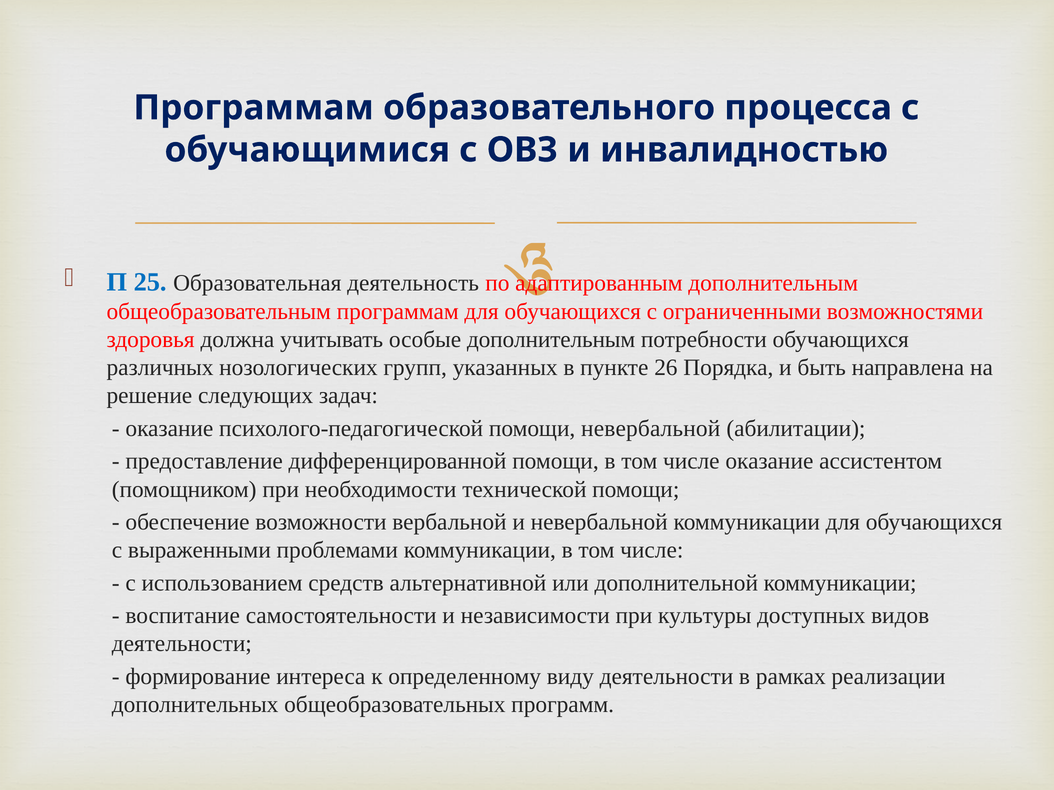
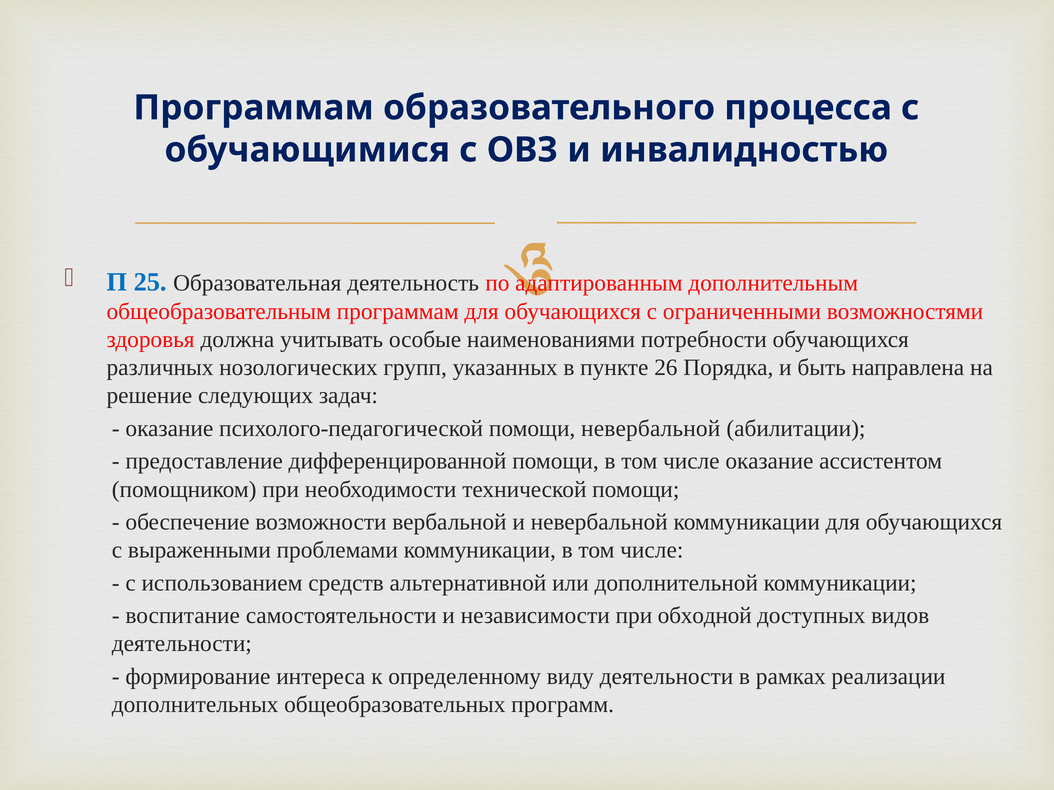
особые дополнительным: дополнительным -> наименованиями (551, 340)
культуры: культуры -> обходной (705, 616)
